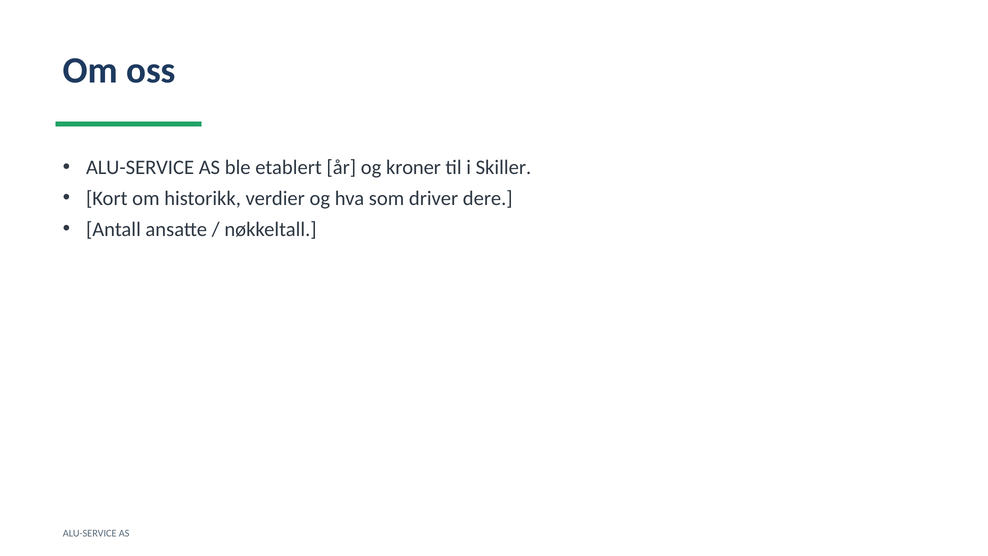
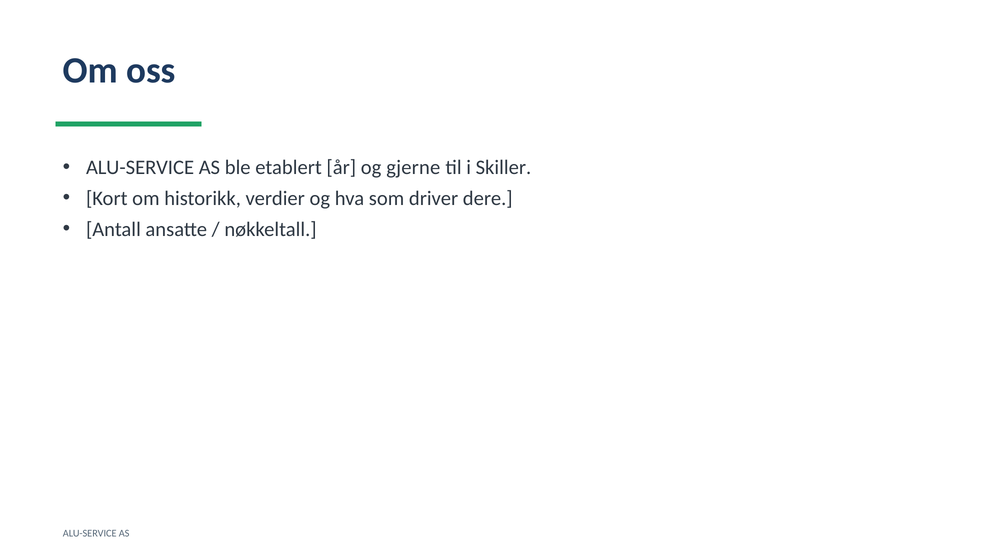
kroner: kroner -> gjerne (413, 167)
